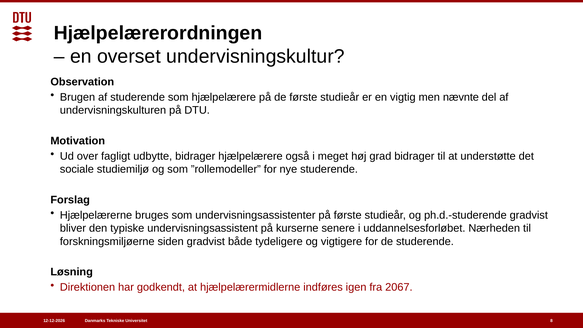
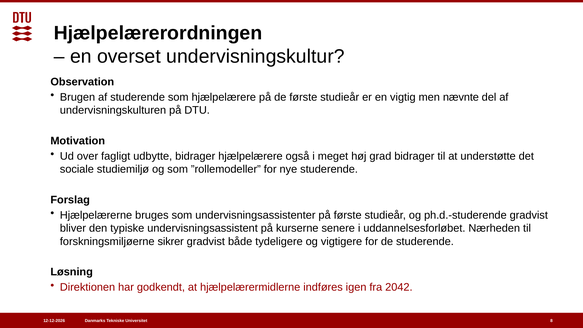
siden: siden -> sikrer (171, 241)
2067: 2067 -> 2042 (399, 287)
